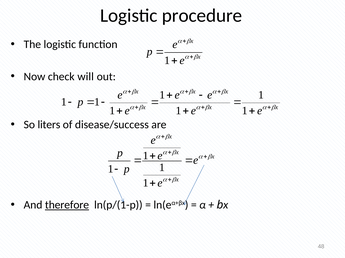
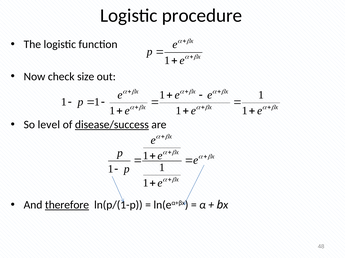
will: will -> size (86, 77)
liters: liters -> level (49, 125)
disease/success underline: none -> present (112, 125)
